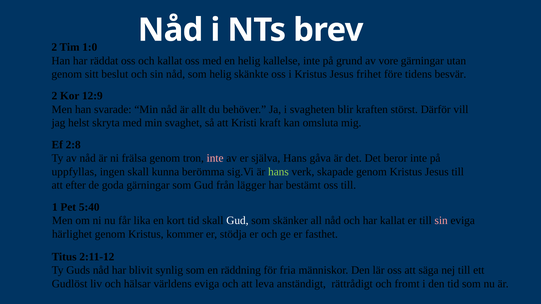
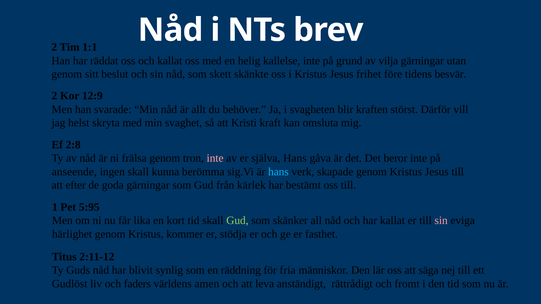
1:0: 1:0 -> 1:1 (90, 47)
vore: vore -> vilja (388, 61)
som helig: helig -> skett (220, 74)
uppfyllas: uppfyllas -> anseende (74, 172)
hans colour: light green -> light blue (278, 172)
lägger: lägger -> kärlek (251, 185)
5:40: 5:40 -> 5:95 (89, 207)
Gud colour: white -> light green (237, 221)
hälsar: hälsar -> faders (137, 284)
världens eviga: eviga -> amen (207, 284)
